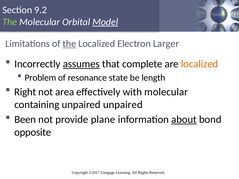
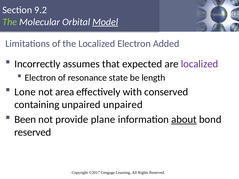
the underline: present -> none (69, 44)
Larger: Larger -> Added (166, 44)
assumes underline: present -> none (81, 64)
complete: complete -> expected (142, 64)
localized colour: orange -> purple (200, 64)
Problem: Problem -> Electron (40, 78)
Right: Right -> Lone (25, 92)
with molecular: molecular -> conserved (166, 92)
opposite: opposite -> reserved (33, 132)
